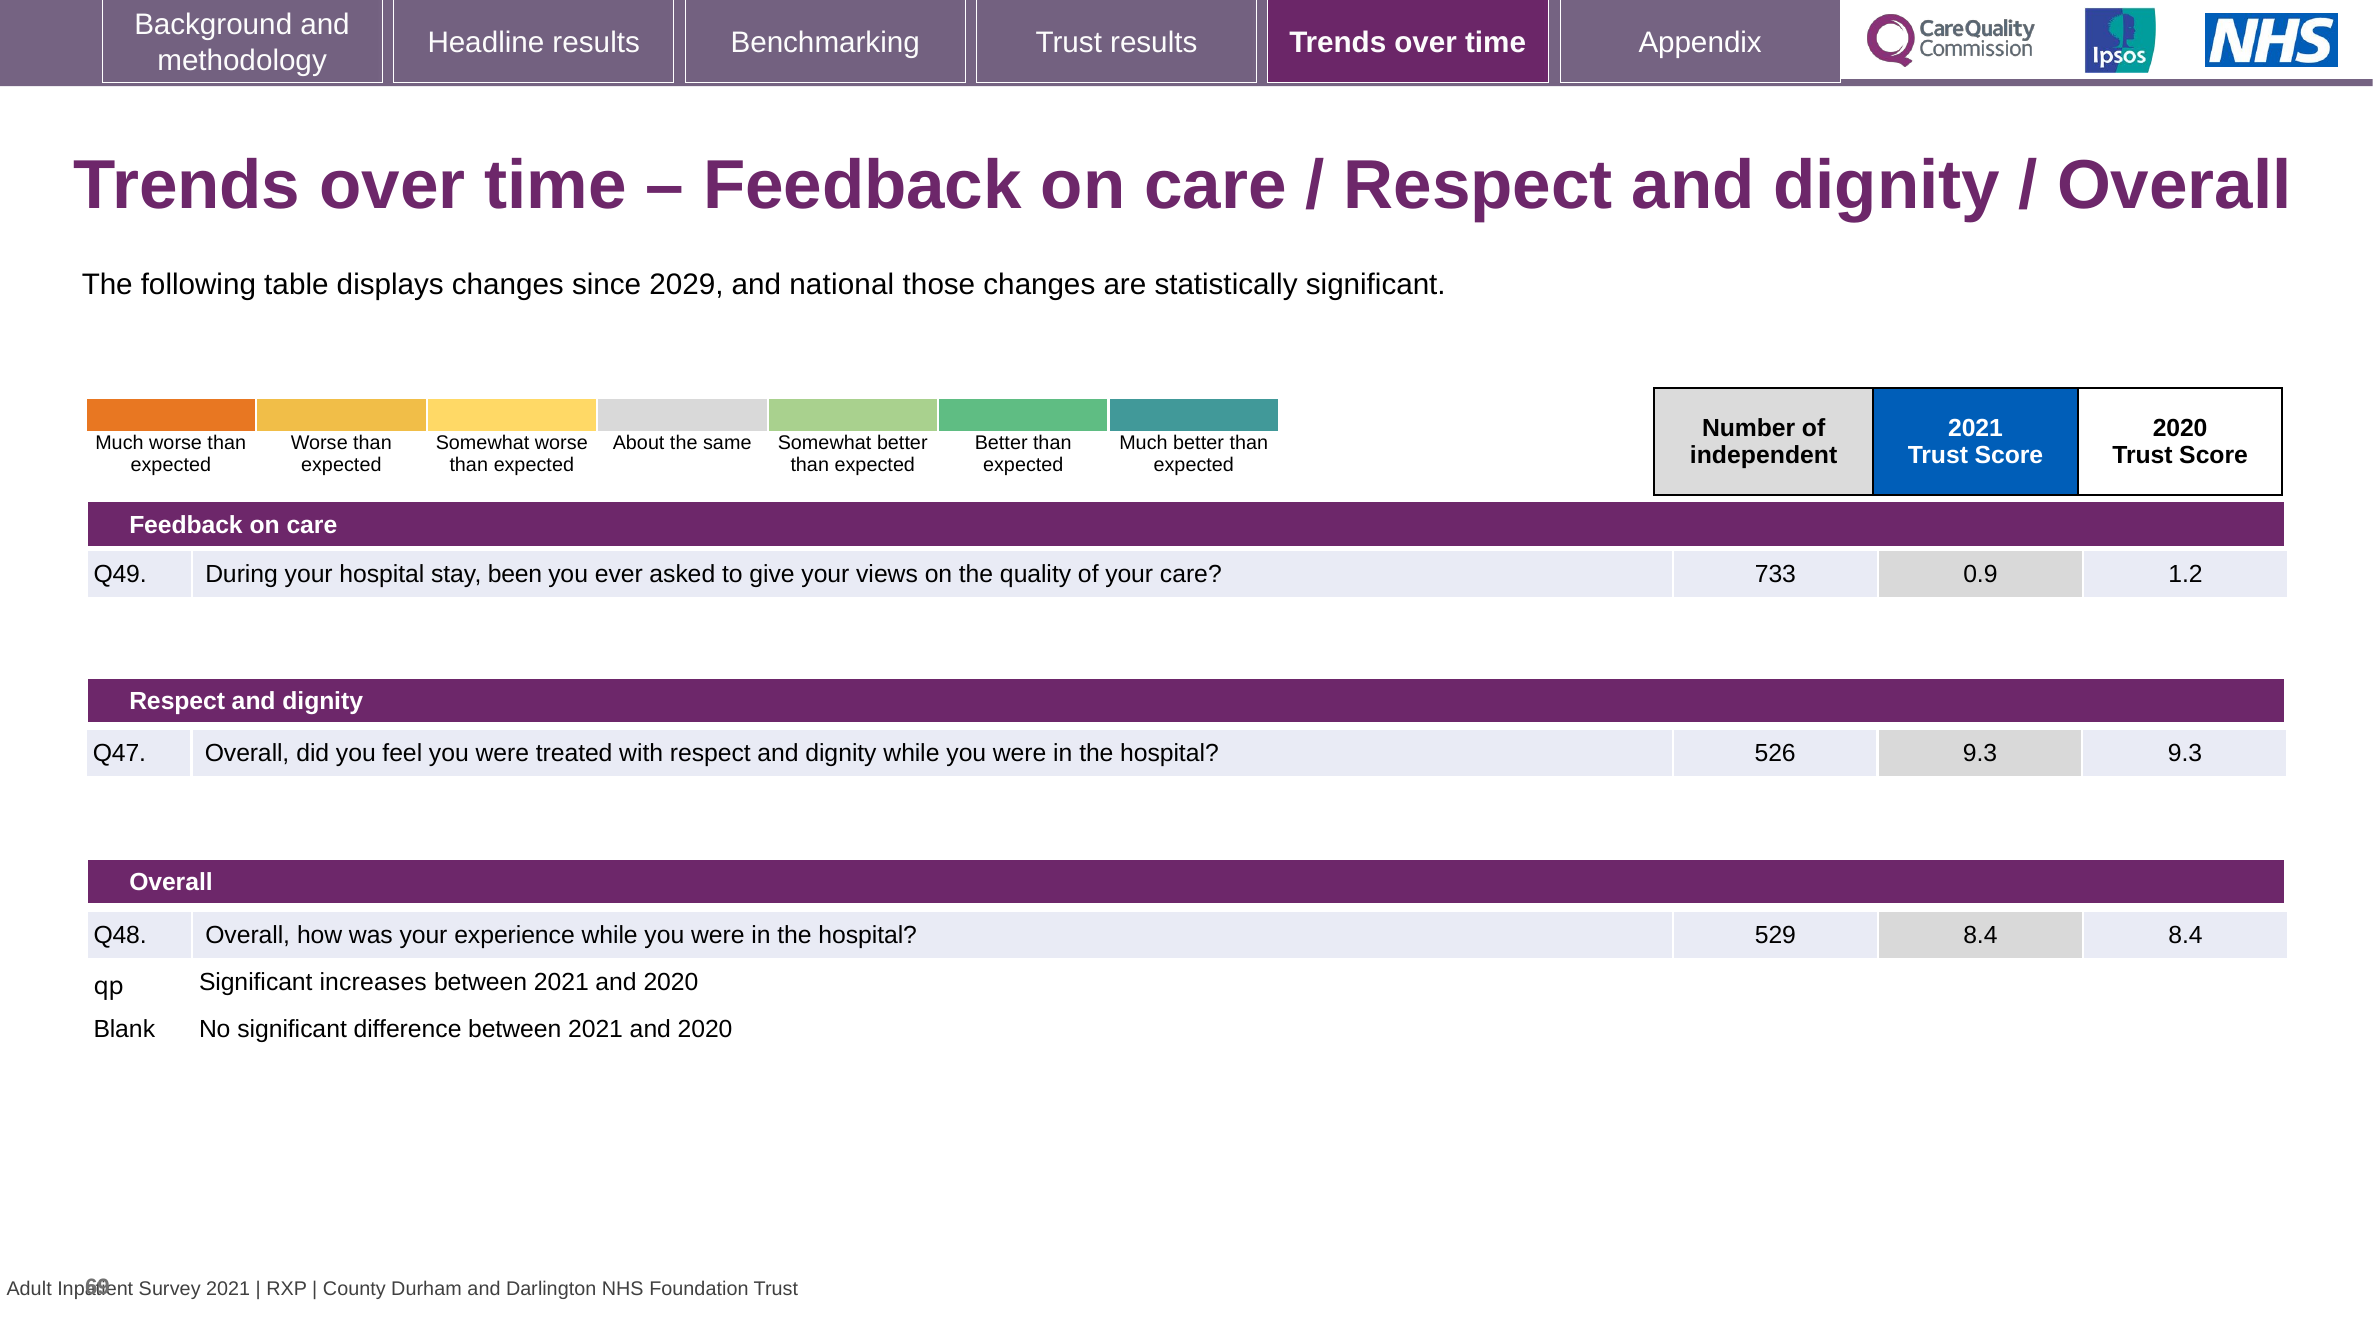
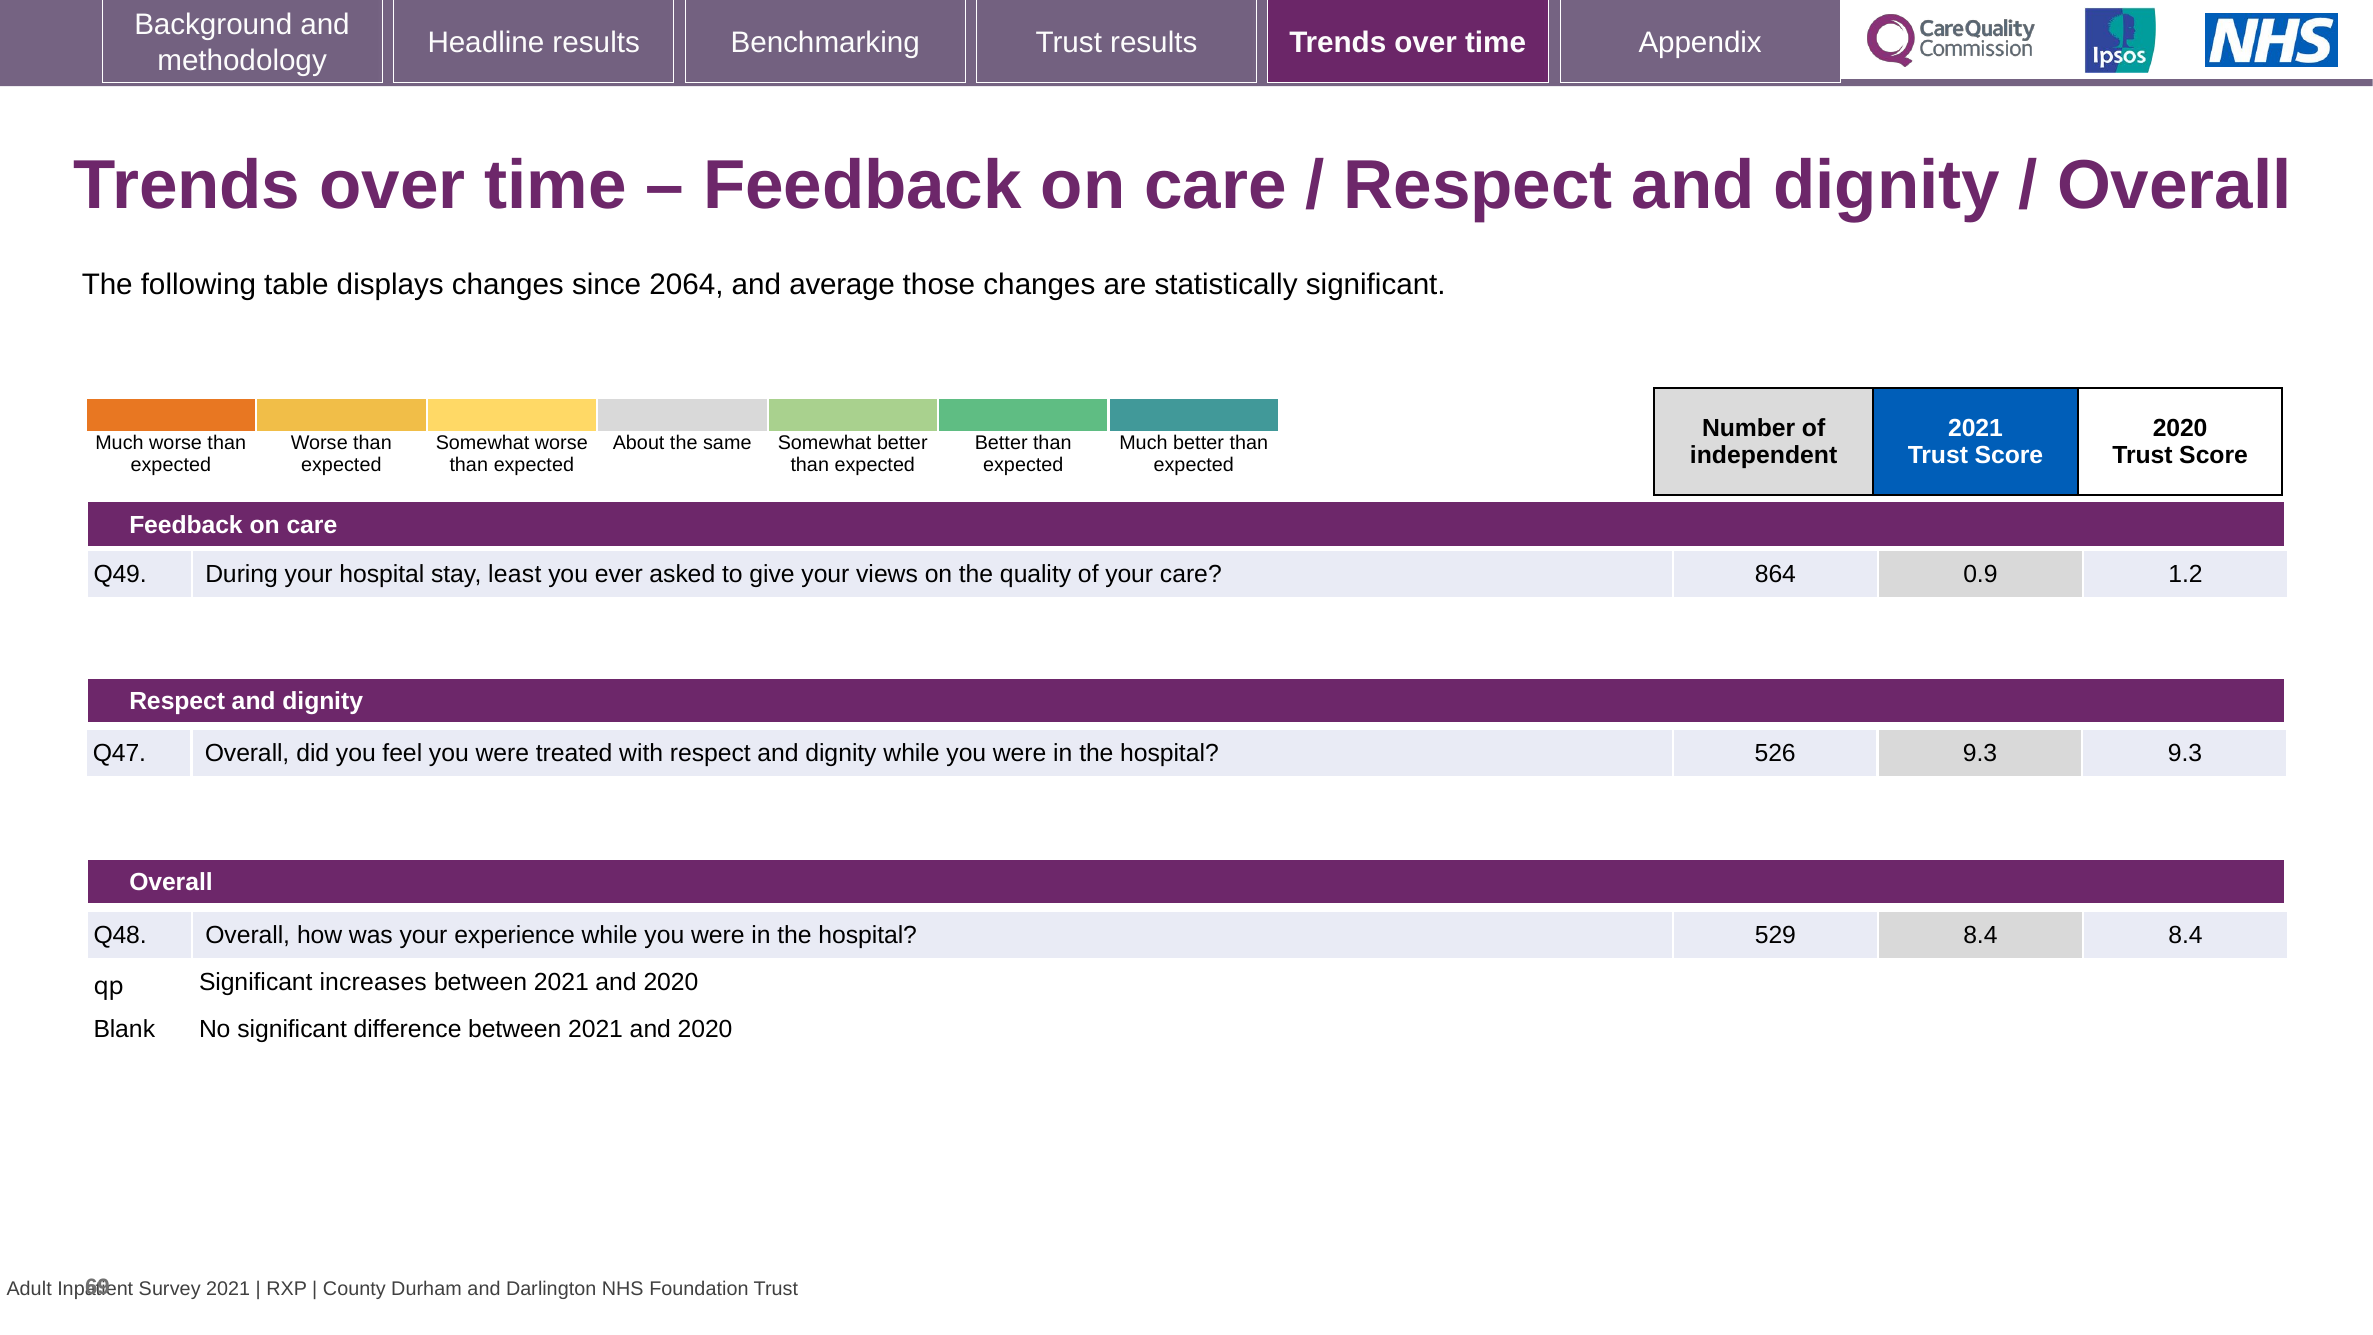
2029: 2029 -> 2064 (686, 284)
national: national -> average (842, 284)
been: been -> least (515, 574)
733: 733 -> 864 (1775, 574)
